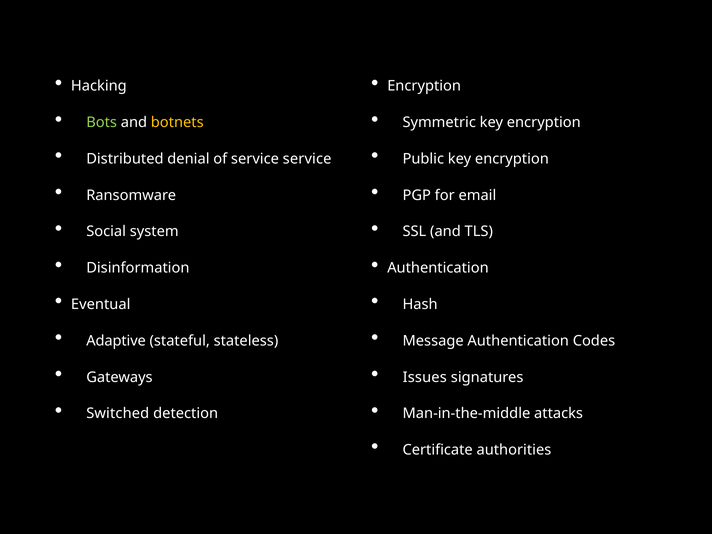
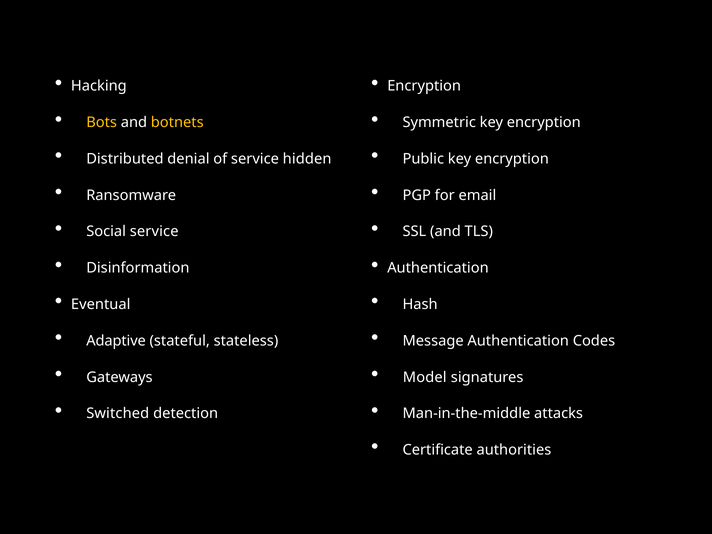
Bots colour: light green -> yellow (102, 122)
service service: service -> hidden (307, 159)
Social system: system -> service (154, 232)
Issues: Issues -> Model (425, 377)
